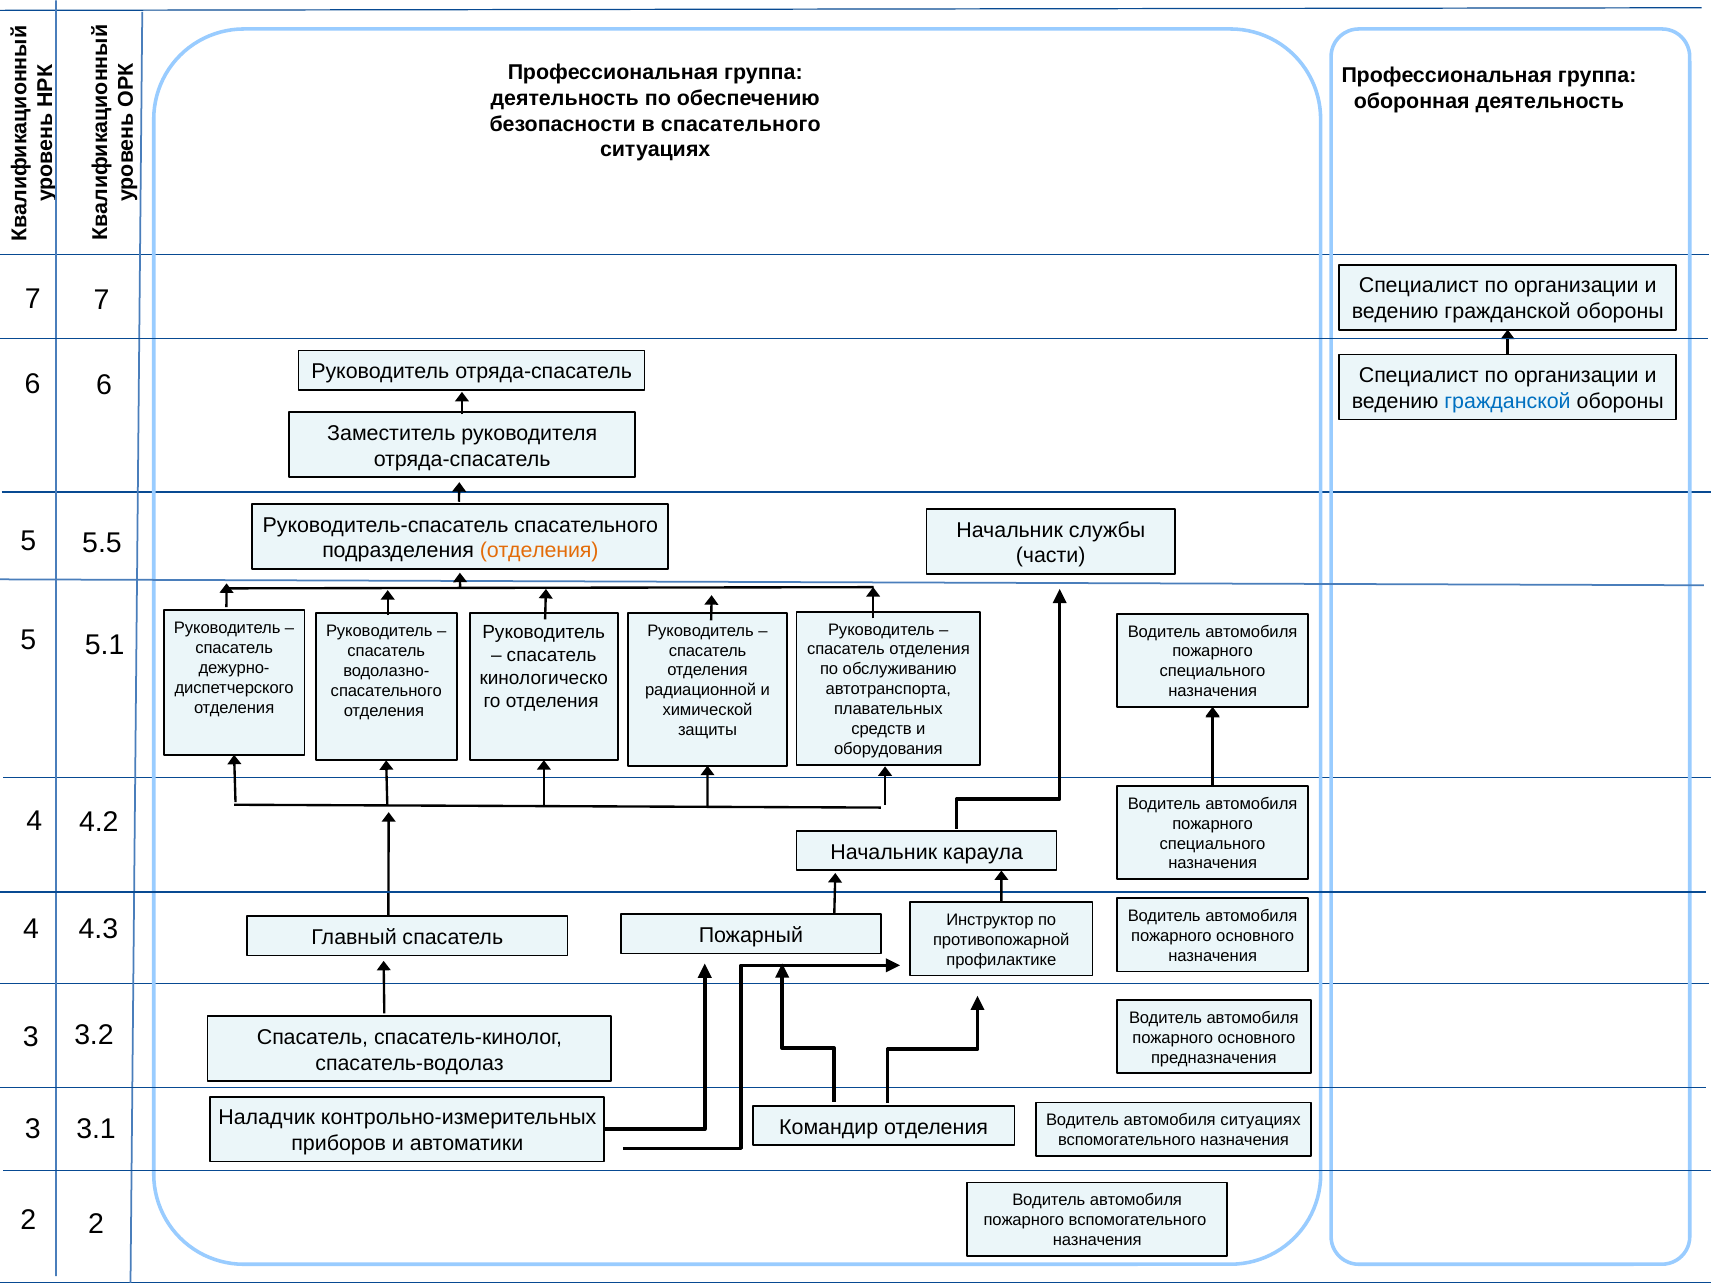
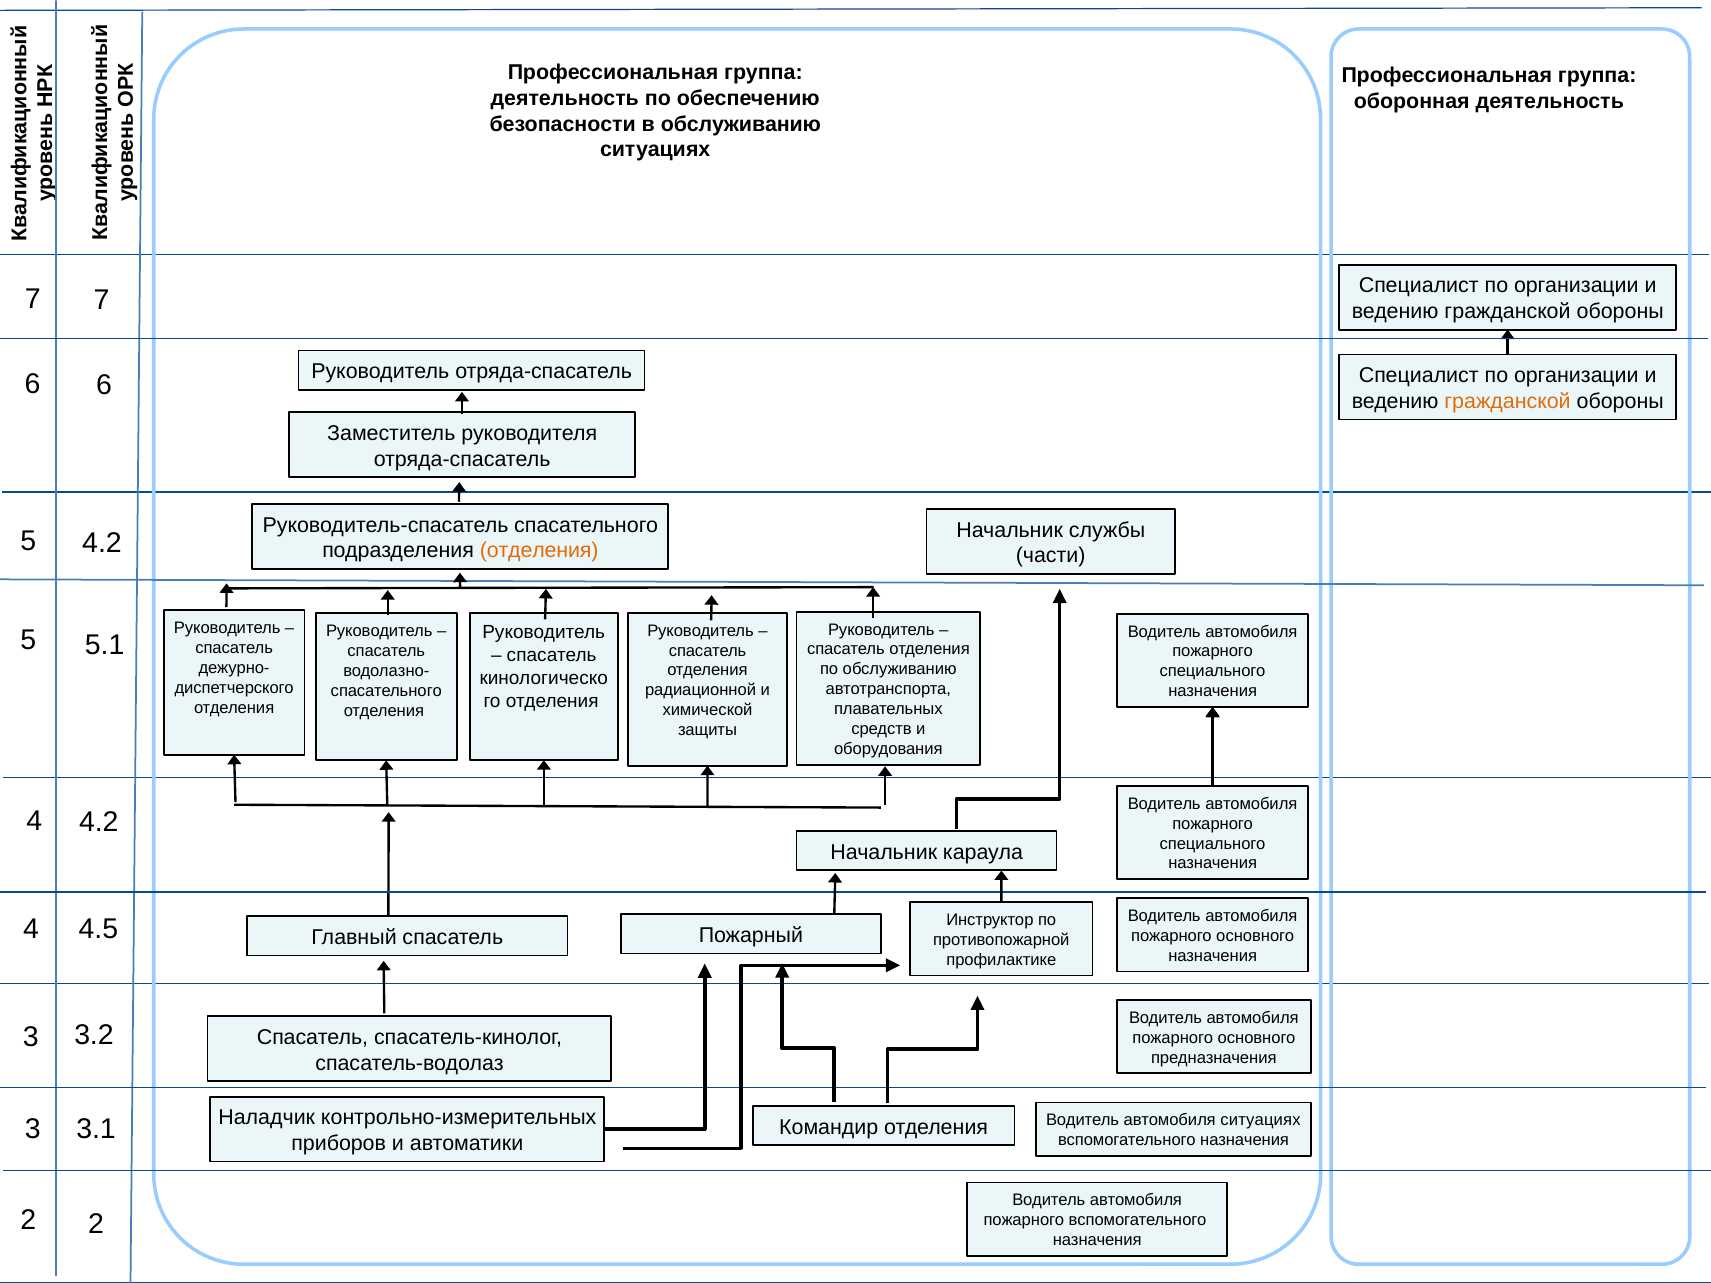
в спасательного: спасательного -> обслуживанию (741, 124)
гражданской colour: blue -> orange (1507, 401)
5 5.5: 5.5 -> 4.2 (102, 543)
4.3: 4.3 -> 4.5 (98, 930)
